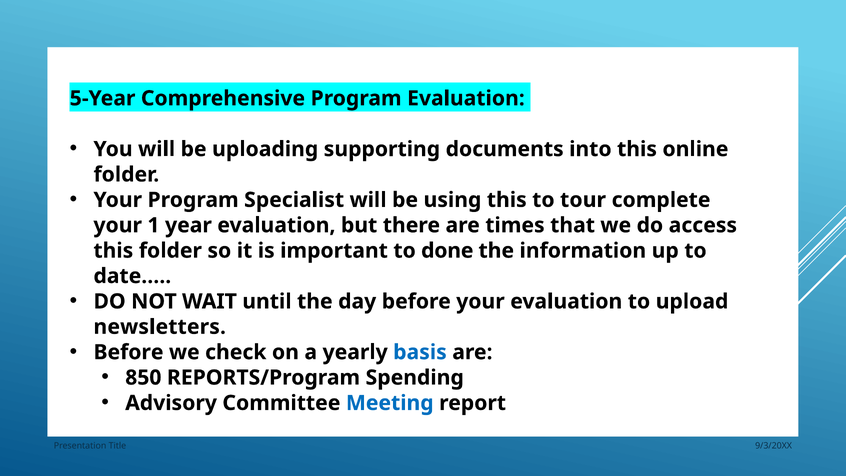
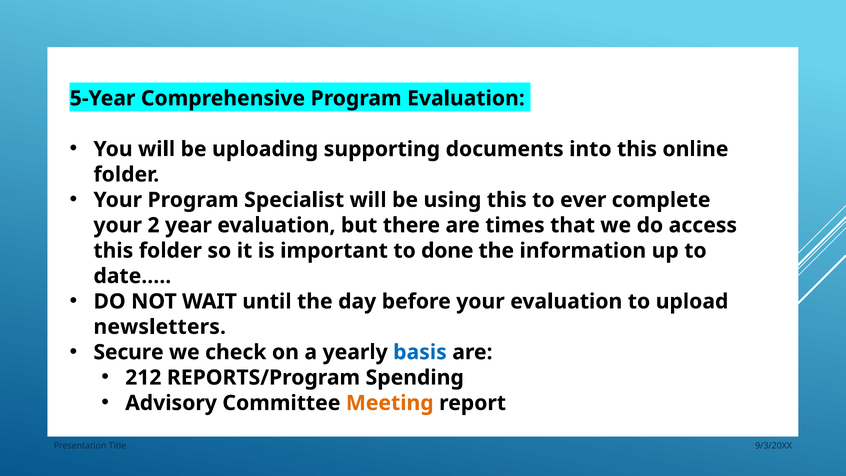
tour: tour -> ever (583, 200)
1: 1 -> 2 (153, 225)
Before: Before -> Secure (129, 352)
850: 850 -> 212 (143, 378)
Meeting colour: blue -> orange (390, 403)
